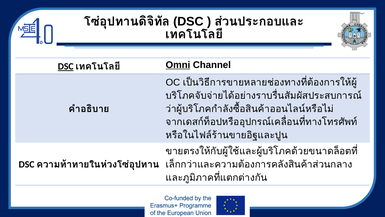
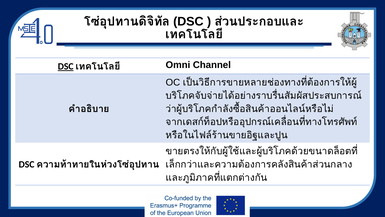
Omni underline: present -> none (178, 65)
